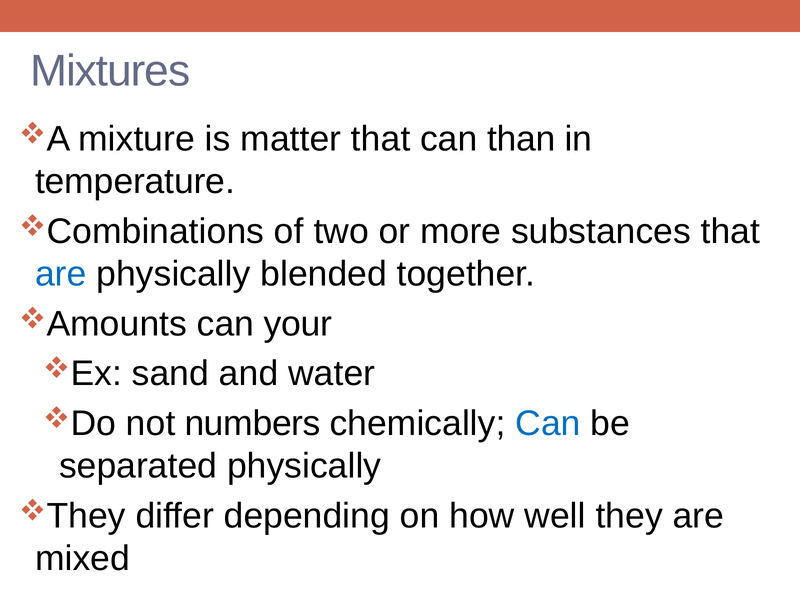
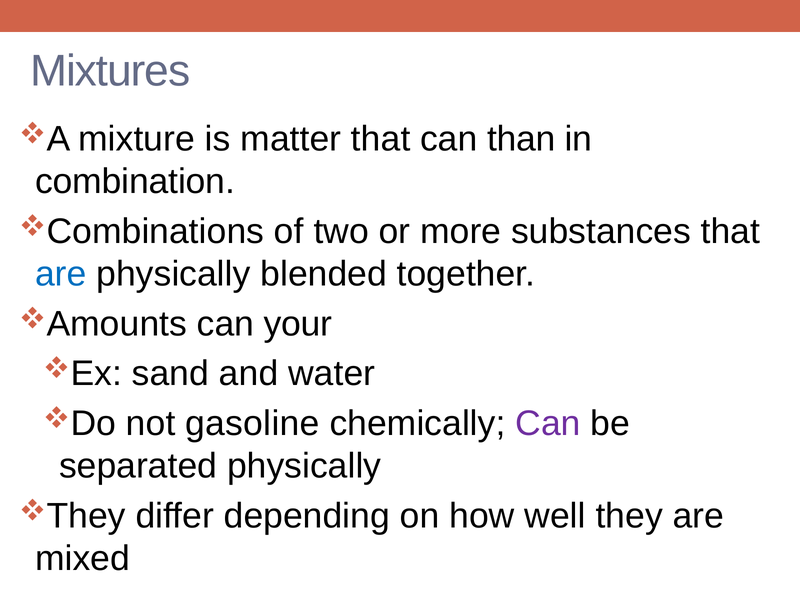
temperature: temperature -> combination (135, 182)
numbers: numbers -> gasoline (252, 423)
Can colour: blue -> purple (548, 423)
